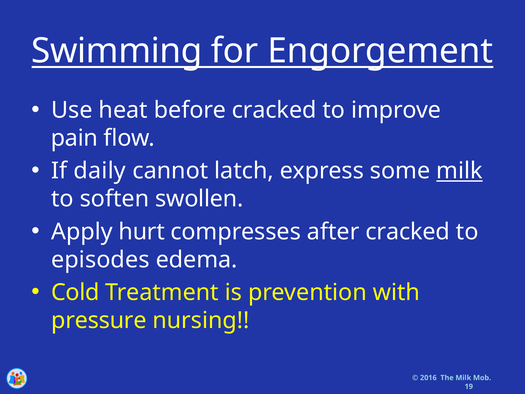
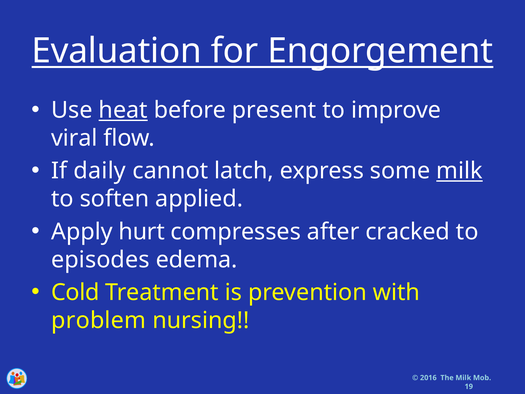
Swimming: Swimming -> Evaluation (117, 51)
heat underline: none -> present (123, 110)
before cracked: cracked -> present (274, 110)
pain: pain -> viral (74, 138)
swollen: swollen -> applied (199, 199)
pressure: pressure -> problem (99, 320)
